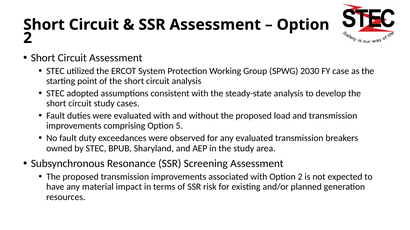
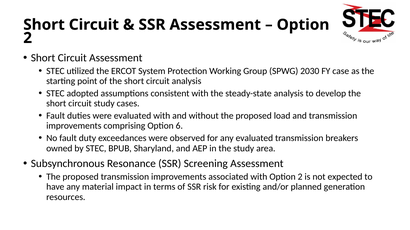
5: 5 -> 6 (179, 126)
